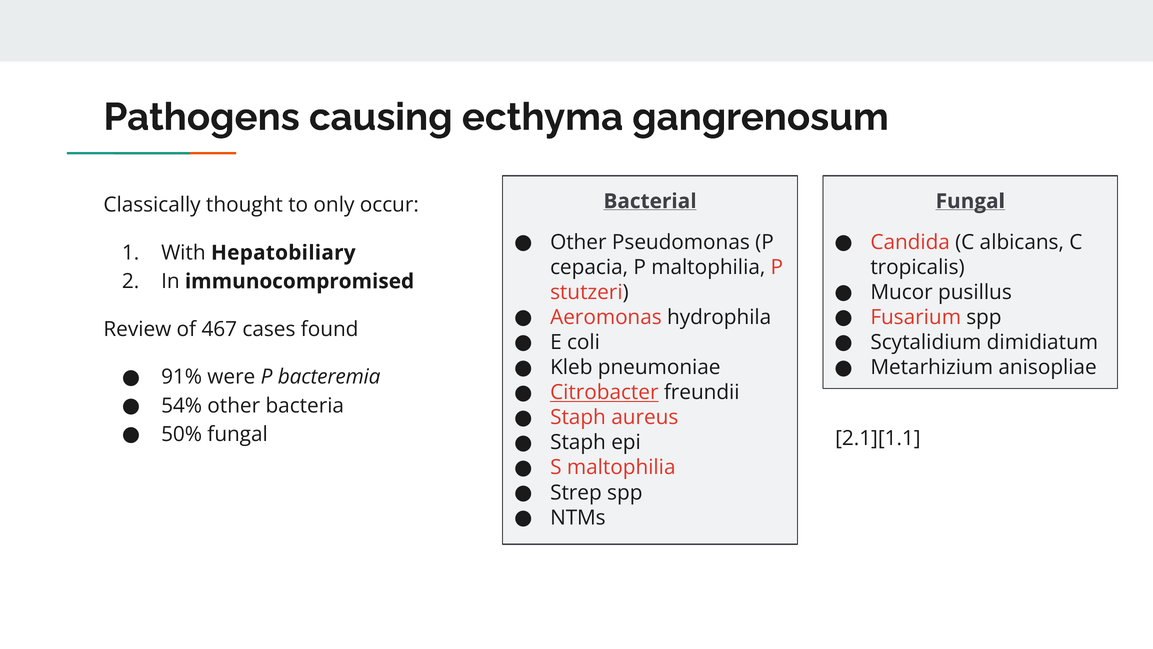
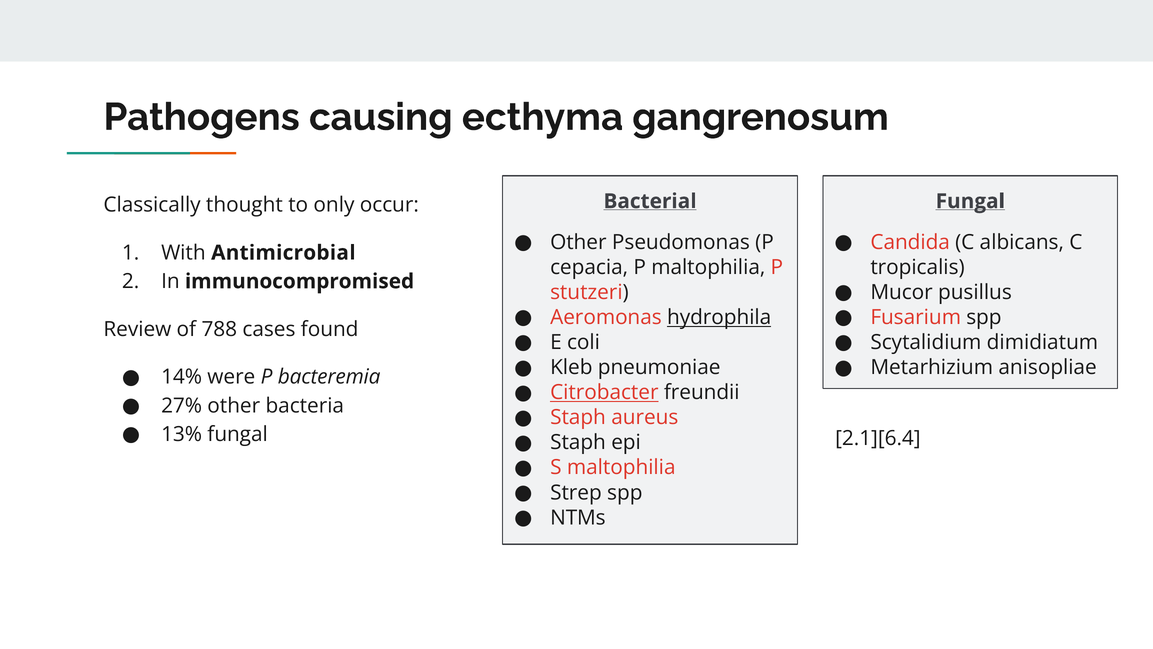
Hepatobiliary: Hepatobiliary -> Antimicrobial (283, 253)
hydrophila underline: none -> present (719, 317)
467: 467 -> 788 (219, 329)
91%: 91% -> 14% (182, 377)
54%: 54% -> 27% (182, 405)
50%: 50% -> 13% (182, 434)
2.1][1.1: 2.1][1.1 -> 2.1][6.4 (878, 438)
